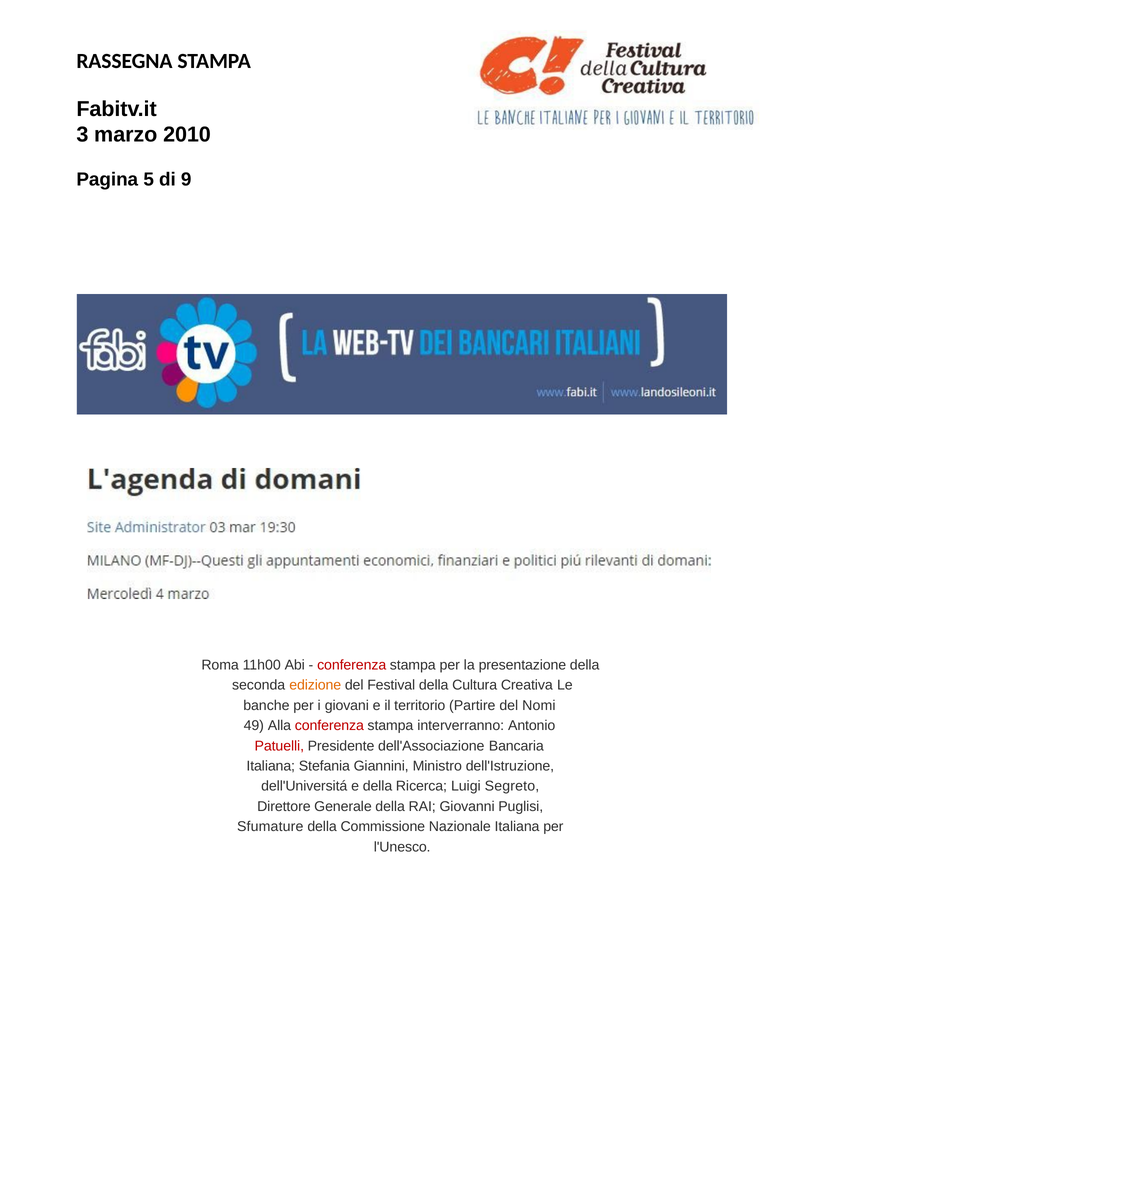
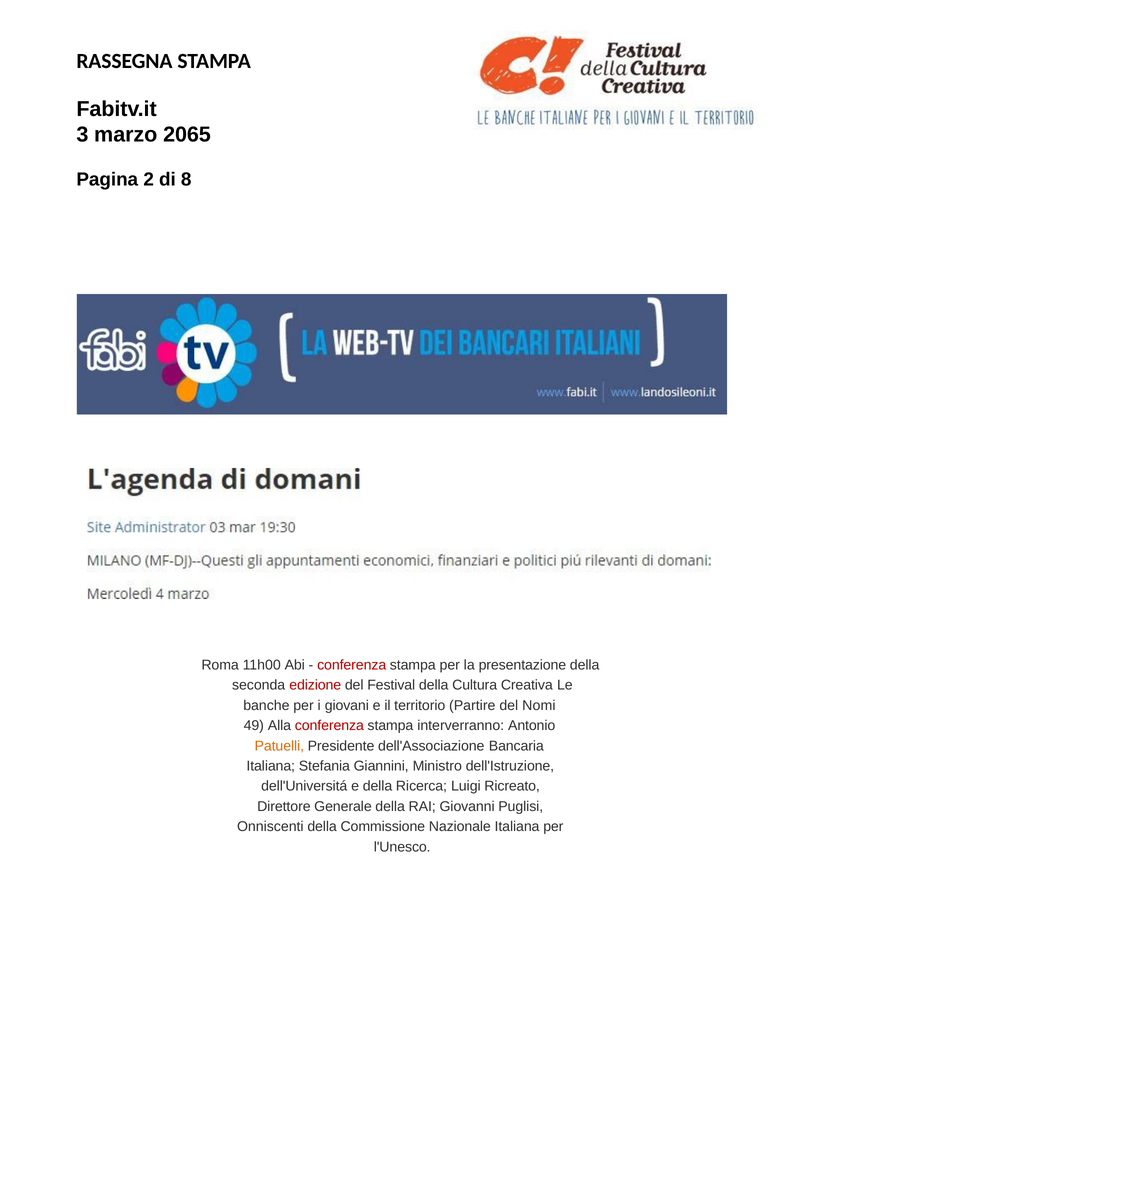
2010: 2010 -> 2065 (187, 134)
5: 5 -> 2 (149, 180)
9: 9 -> 8 (186, 180)
edizione colour: orange -> red (315, 685)
Patuelli colour: red -> orange (279, 746)
Segreto: Segreto -> Ricreato (512, 786)
Sfumature: Sfumature -> Onniscenti (270, 827)
